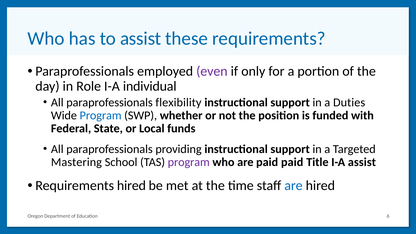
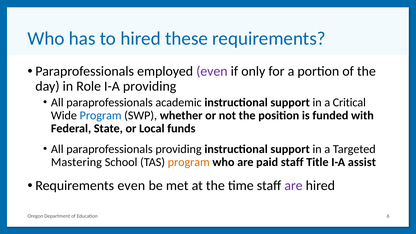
to assist: assist -> hired (141, 39)
I-A individual: individual -> providing (150, 86)
flexibility: flexibility -> academic (179, 102)
Duties: Duties -> Critical (349, 102)
program colour: purple -> orange (189, 162)
paid paid: paid -> staff (292, 162)
Requirements hired: hired -> even (131, 186)
are colour: blue -> purple (293, 186)
